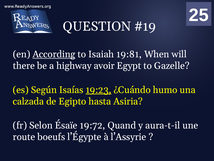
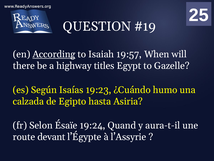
19:81: 19:81 -> 19:57 (129, 54)
avoir: avoir -> titles (104, 66)
19:23 underline: present -> none (98, 90)
19:72: 19:72 -> 19:24 (93, 125)
boeufs: boeufs -> devant (51, 137)
